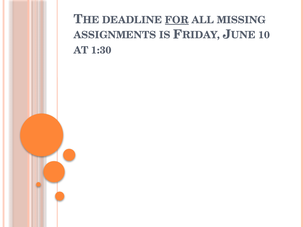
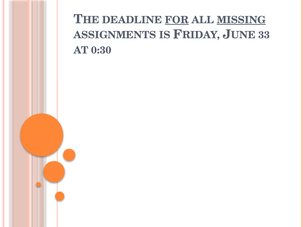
MISSING underline: none -> present (241, 20)
10: 10 -> 33 (264, 35)
1:30: 1:30 -> 0:30 (101, 50)
